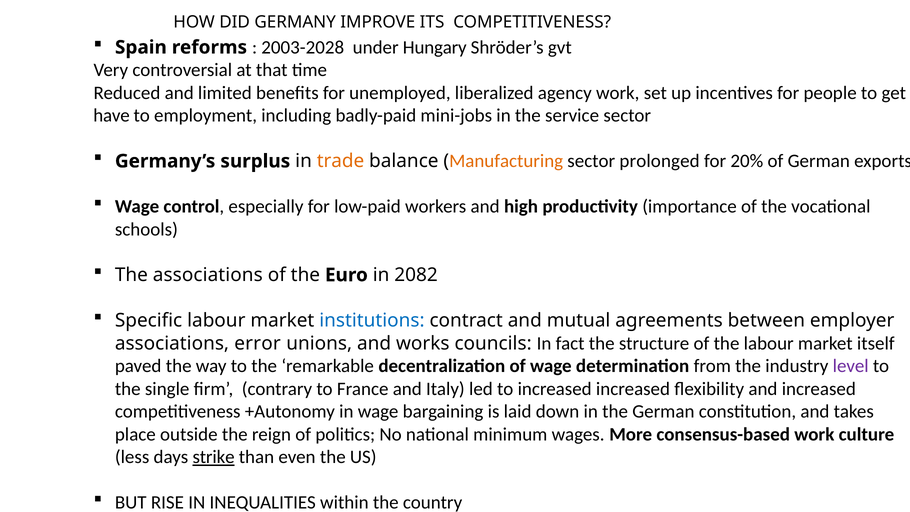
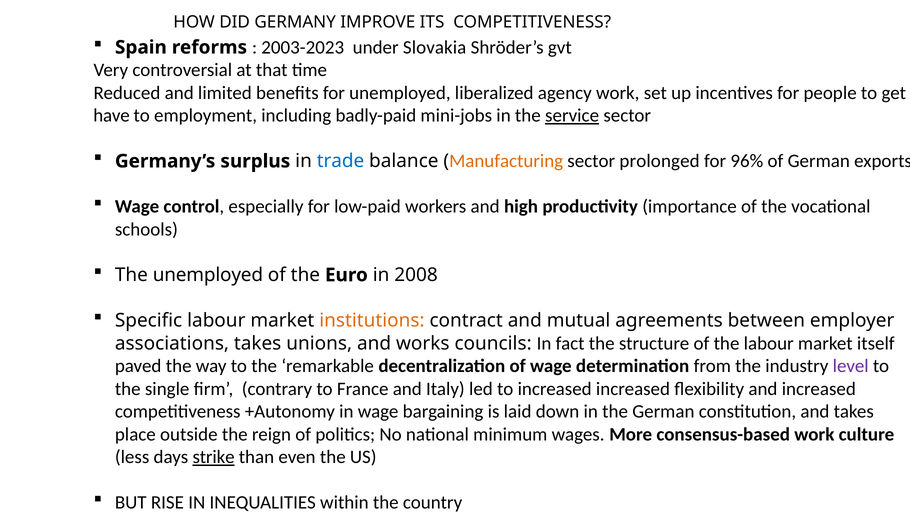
2003-2028: 2003-2028 -> 2003-2023 (303, 47)
Hungary: Hungary -> Slovakia (435, 47)
service underline: none -> present (572, 116)
trade colour: orange -> blue (340, 161)
20%: 20% -> 96% (747, 161)
The associations: associations -> unemployed (208, 275)
2082: 2082 -> 2008 (416, 275)
institutions colour: blue -> orange (372, 320)
associations error: error -> takes (258, 343)
